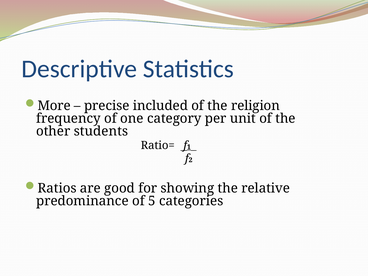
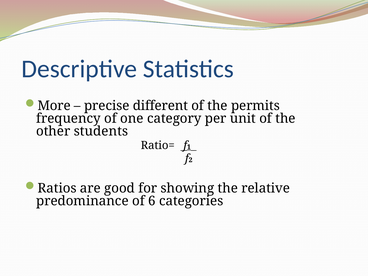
included: included -> different (160, 106)
religion: religion -> permits (255, 106)
5: 5 -> 6 (152, 201)
